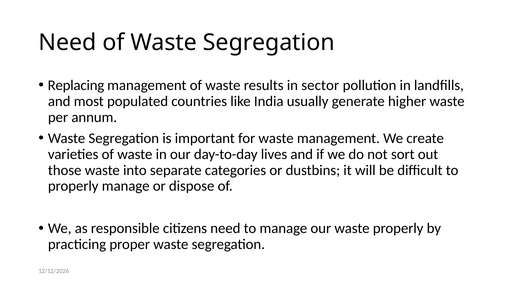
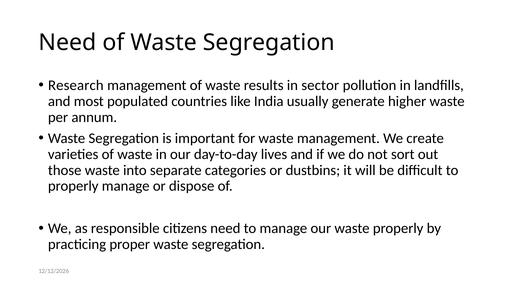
Replacing: Replacing -> Research (76, 85)
